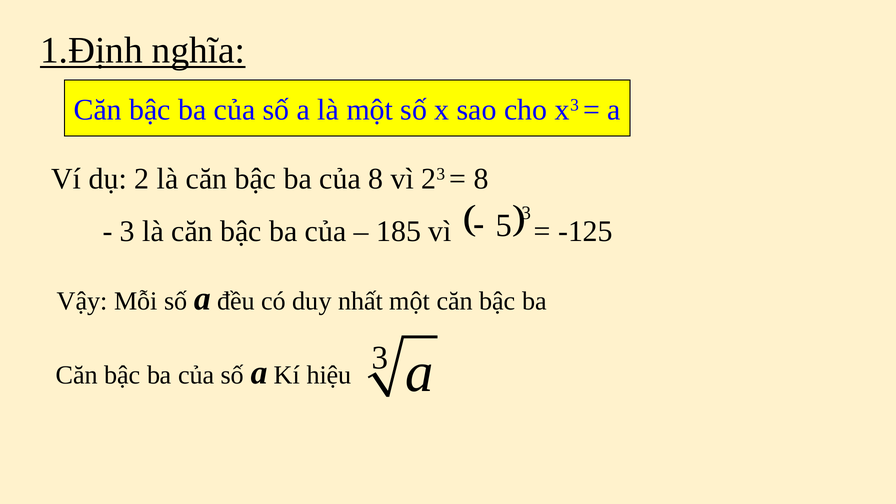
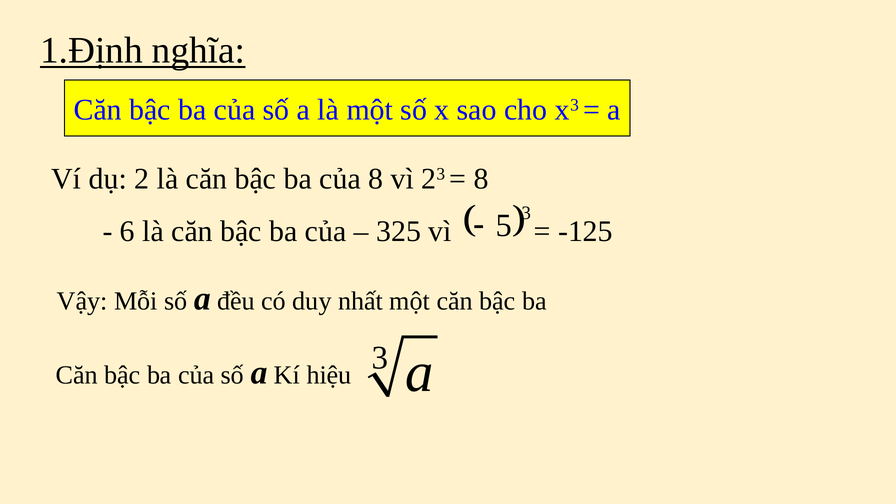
3: 3 -> 6 (127, 232)
185: 185 -> 325 (399, 232)
